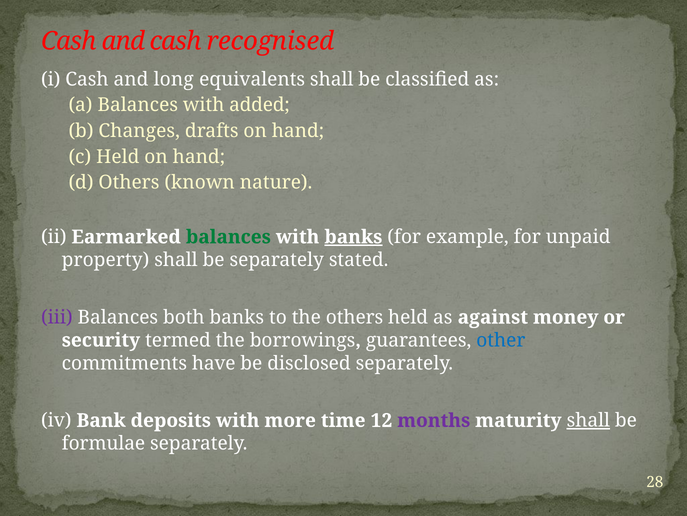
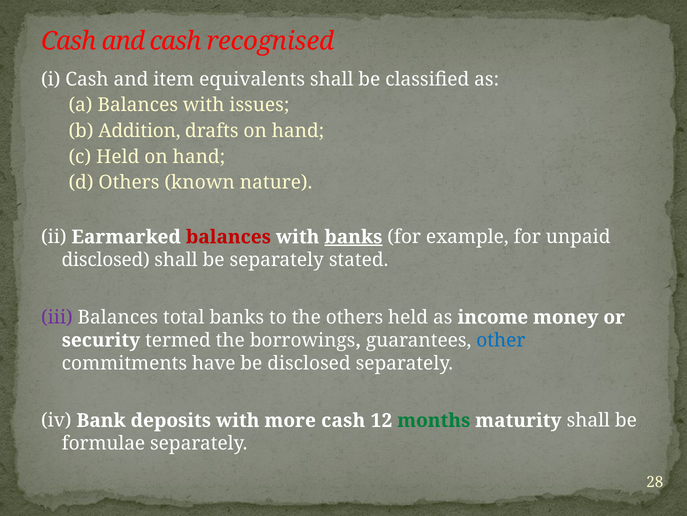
long: long -> item (174, 79)
added: added -> issues (259, 105)
Changes: Changes -> Addition (139, 131)
balances colour: green -> red (228, 237)
property: property -> disclosed (106, 260)
both: both -> total (184, 317)
against: against -> income (493, 317)
more time: time -> cash (343, 420)
months colour: purple -> green (434, 420)
shall underline: present -> none (588, 420)
